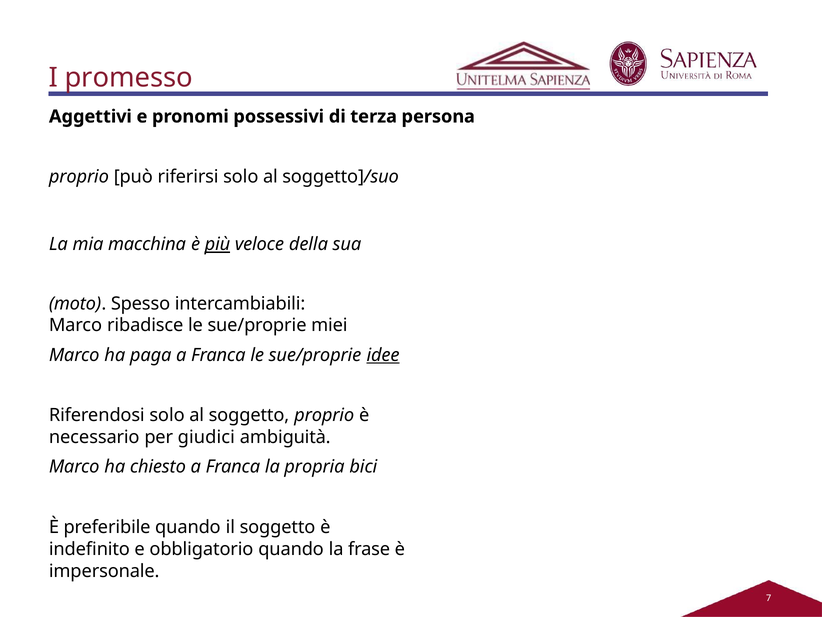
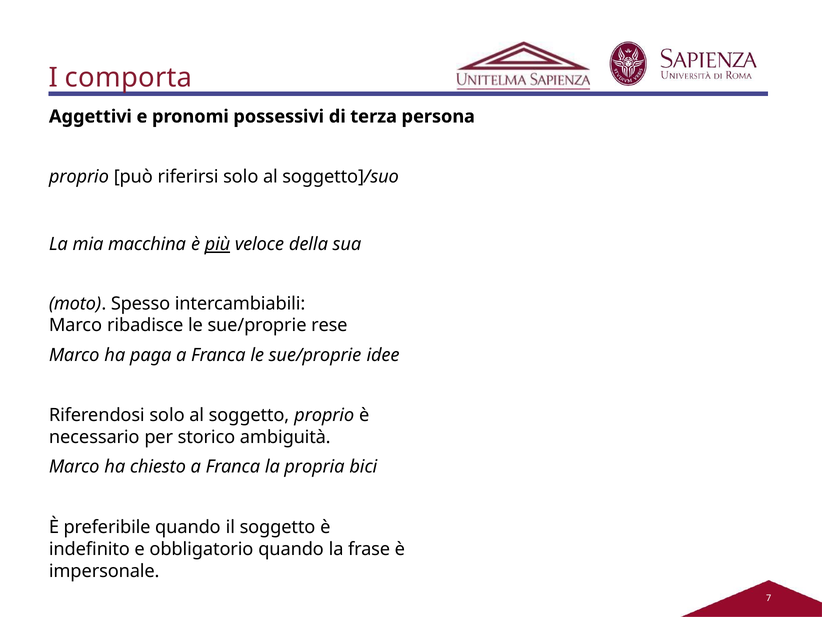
promesso: promesso -> comporta (129, 78)
miei: miei -> rese (329, 325)
idee underline: present -> none (383, 355)
giudici: giudici -> storico (206, 437)
